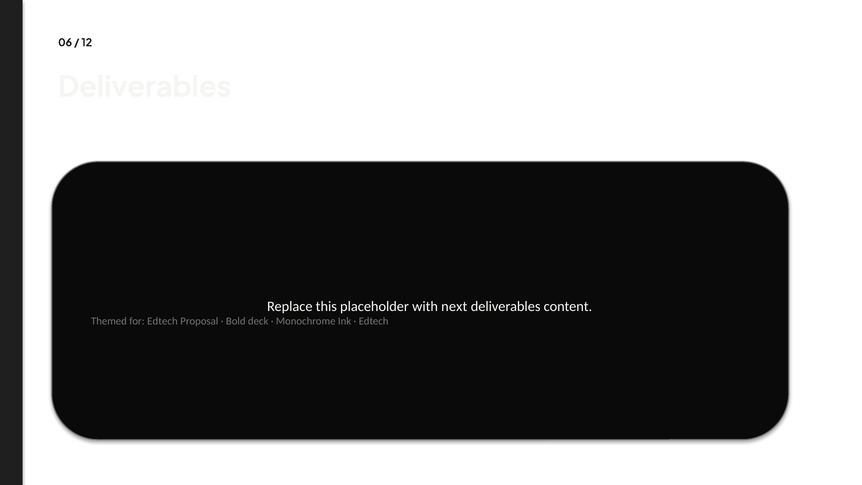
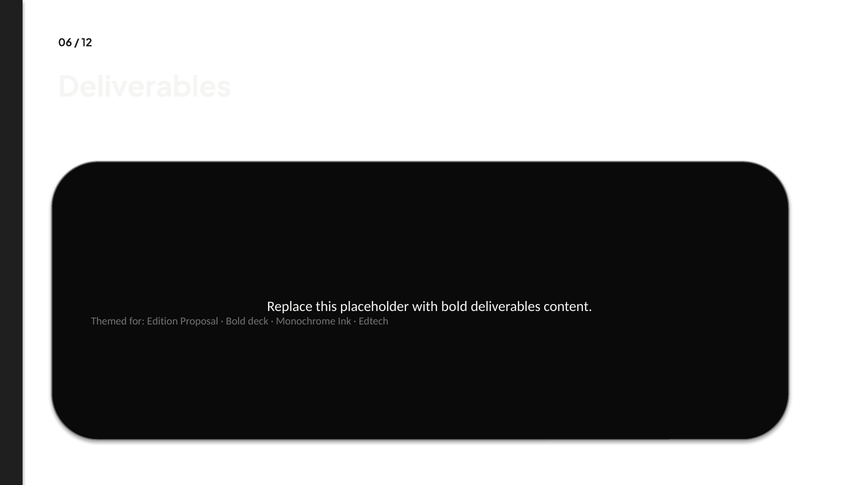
with next: next -> bold (454, 306)
for Edtech: Edtech -> Edition (163, 321)
